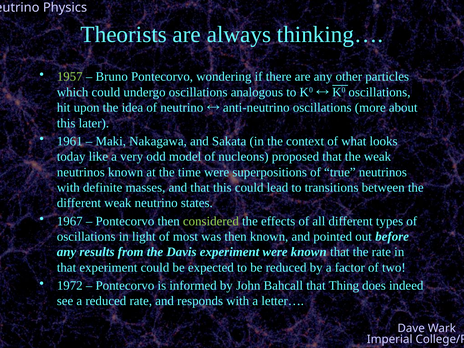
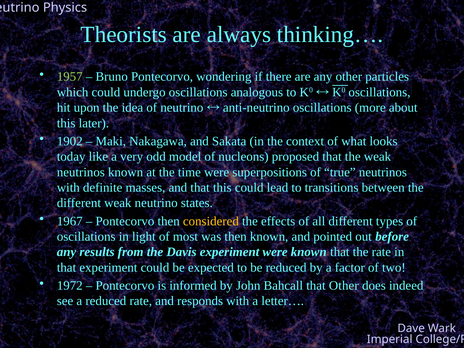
1961: 1961 -> 1902 (70, 141)
considered colour: light green -> yellow (211, 221)
that Thing: Thing -> Other (344, 286)
